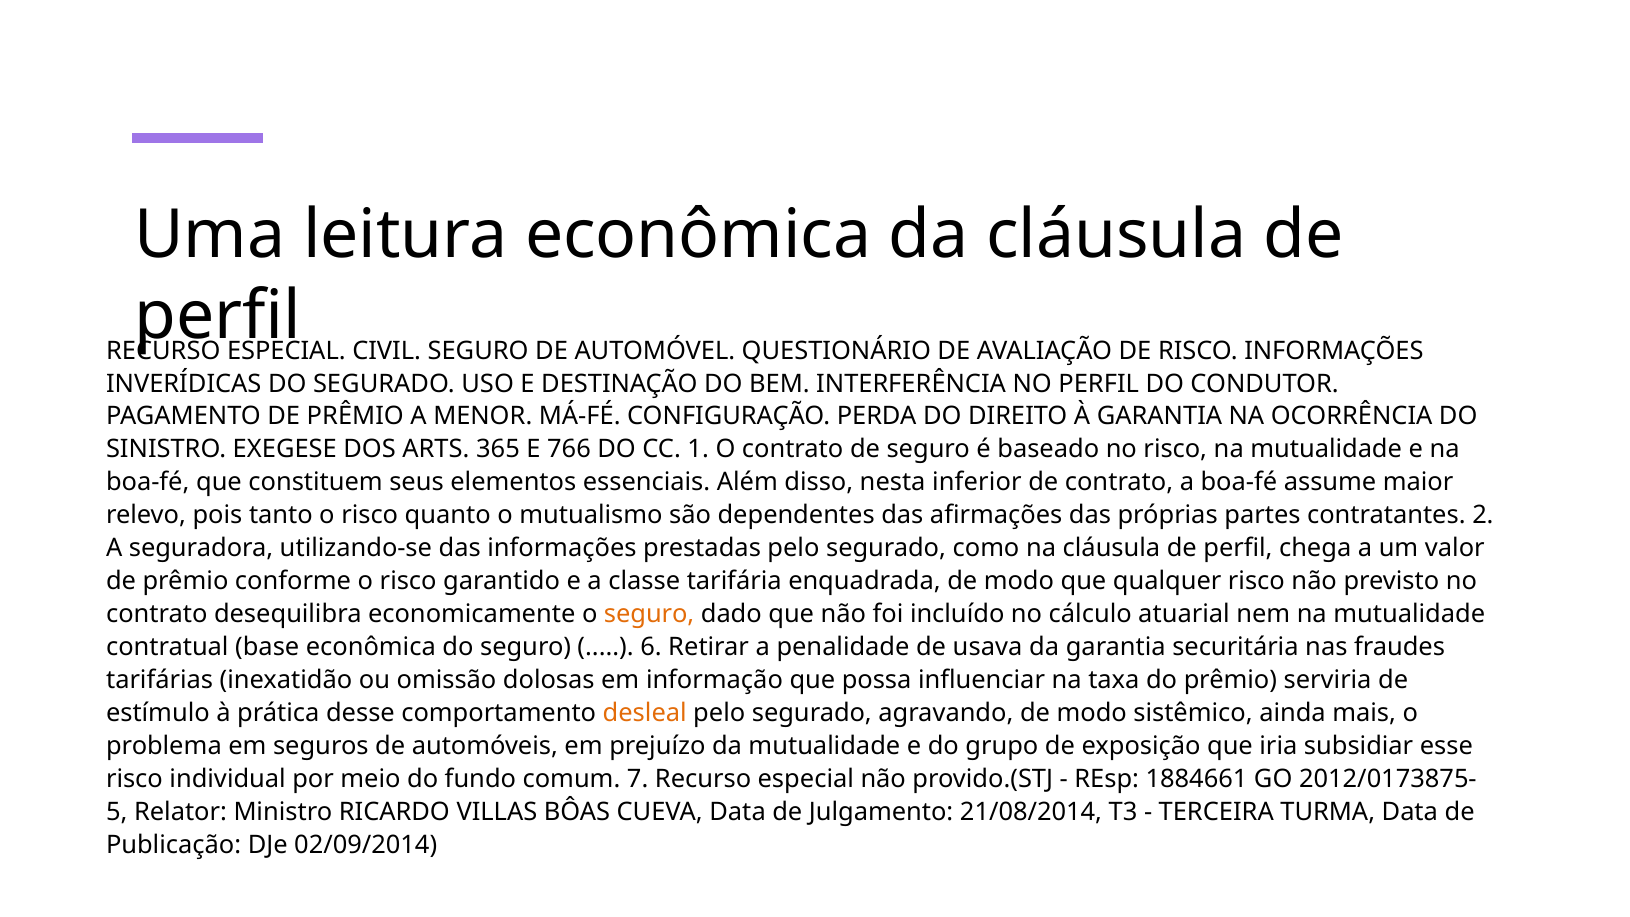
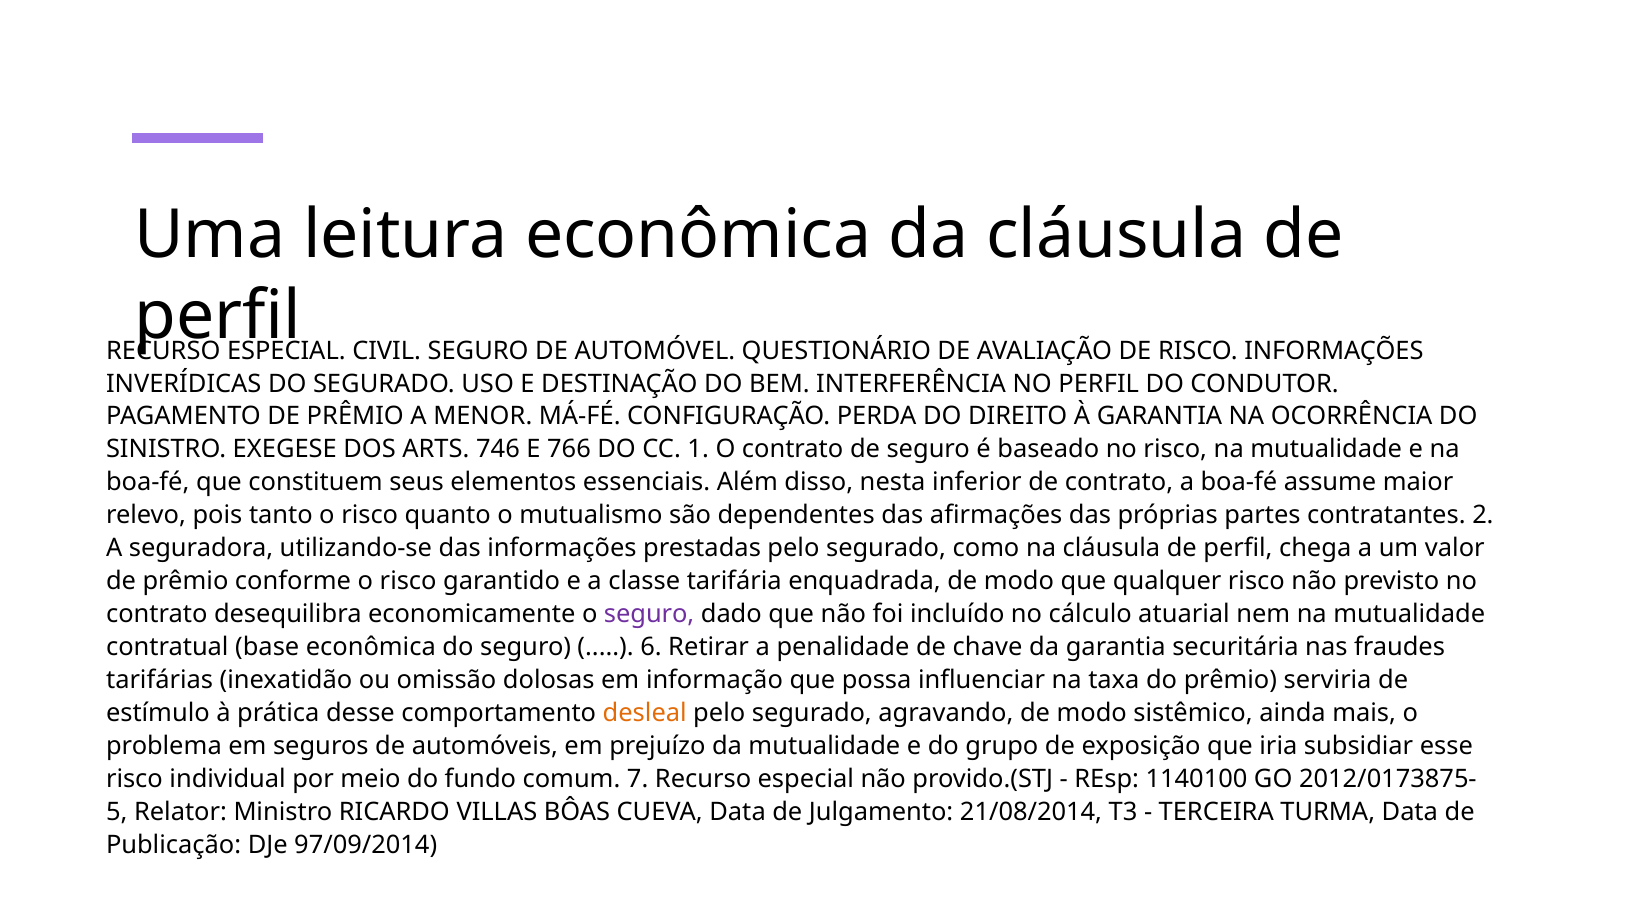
365: 365 -> 746 (498, 450)
seguro colour: orange -> purple (649, 614)
usava: usava -> chave (988, 647)
1884661: 1884661 -> 1140100 (1197, 779)
02/09/2014: 02/09/2014 -> 97/09/2014 (366, 845)
